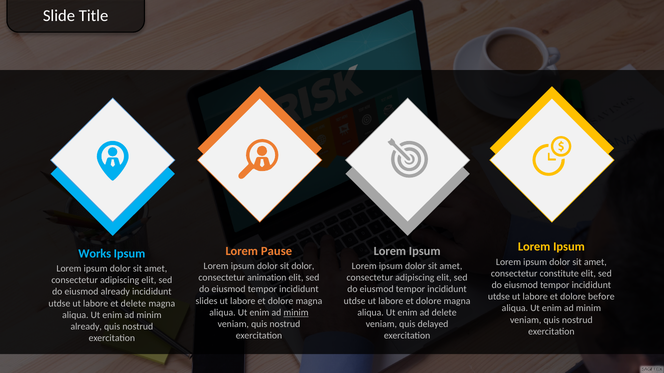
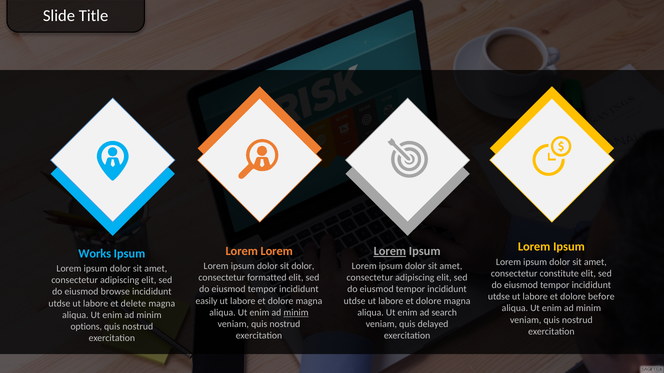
Pause: Pause -> Lorem (277, 251)
Lorem underline: none -> present (390, 251)
animation: animation -> formatted (267, 278)
eiusmod already: already -> browse (115, 292)
slides: slides -> easily (207, 301)
ad delete: delete -> search (444, 313)
already: already -> options (86, 327)
